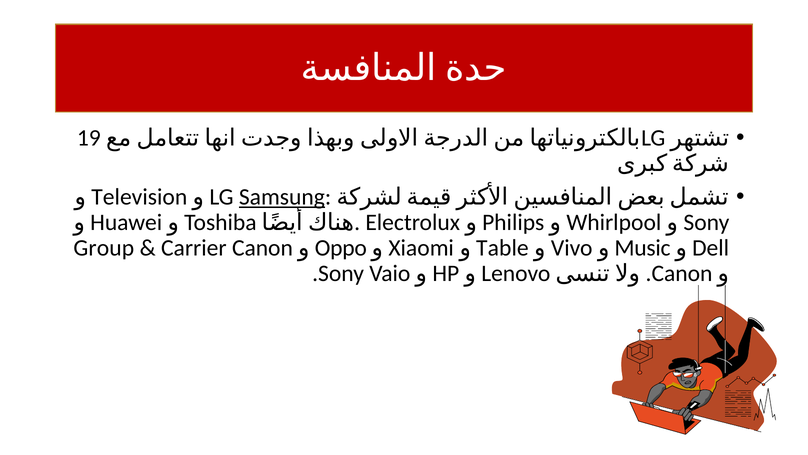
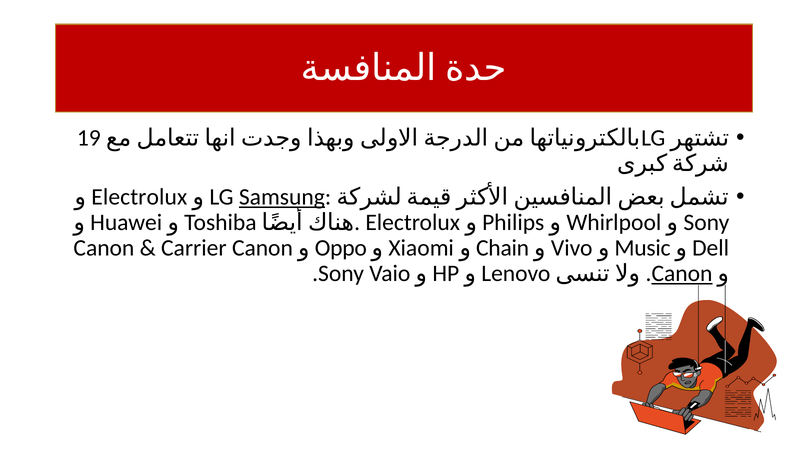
Television: Television -> Electrolux (139, 197)
Group: Group -> Canon (104, 248)
Table: Table -> Chain (503, 248)
Canon underline: none -> present (682, 273)
